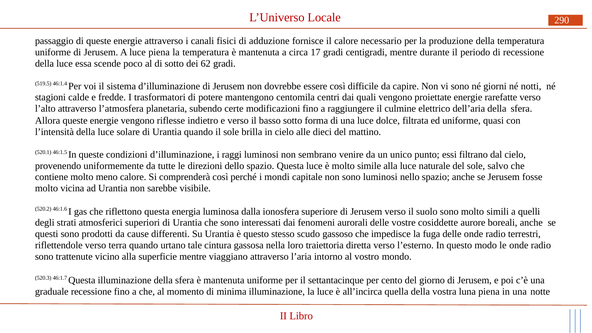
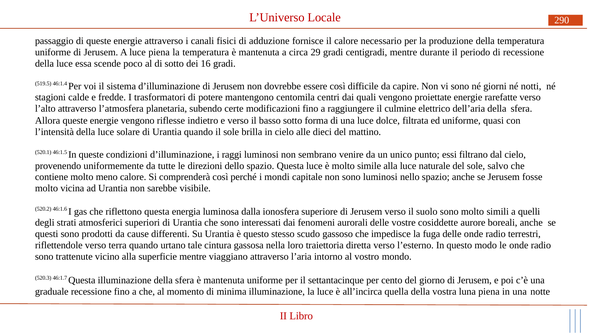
17: 17 -> 29 (316, 52)
62: 62 -> 16 (206, 64)
